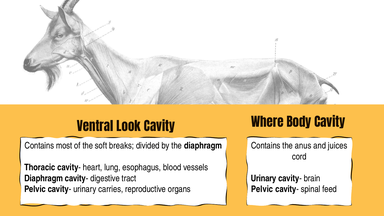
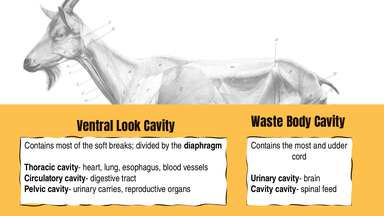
Where: Where -> Waste (267, 123)
the anus: anus -> most (303, 146)
juices: juices -> udder (338, 146)
Diaphragm: Diaphragm -> Circulatory (44, 178)
Pelvic: Pelvic -> Cavity (262, 189)
